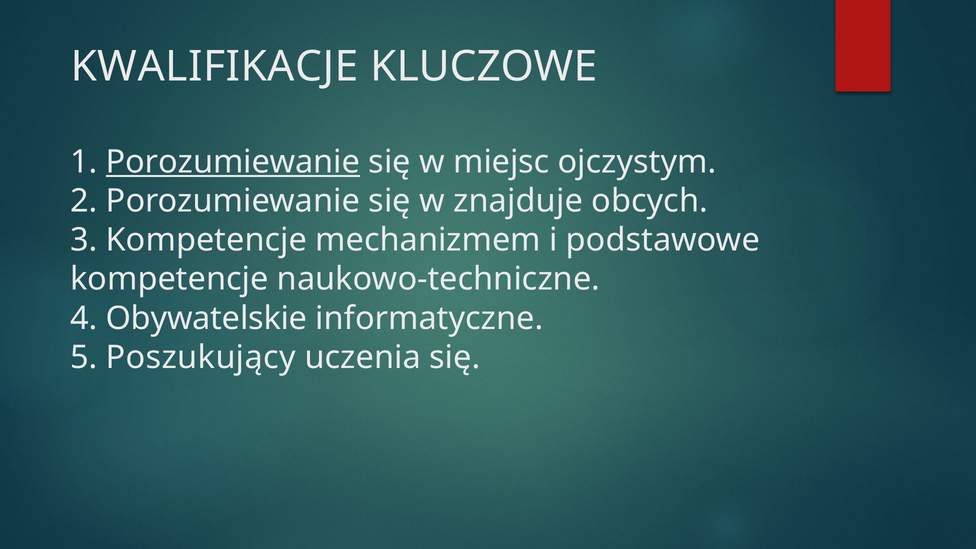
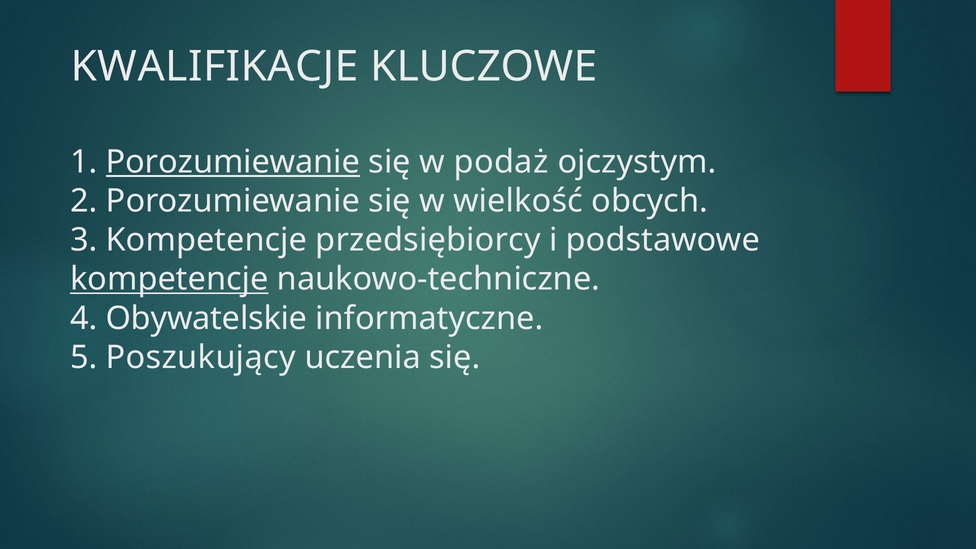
miejsc: miejsc -> podaż (501, 162)
znajduje: znajduje -> wielkość (518, 201)
mechanizmem: mechanizmem -> przedsiębiorcy (428, 240)
kompetencje underline: none -> present (169, 279)
